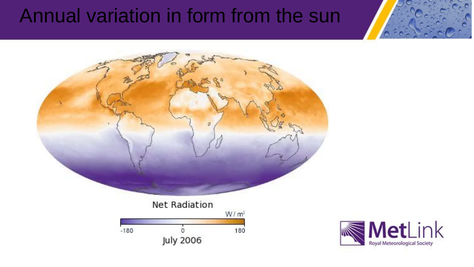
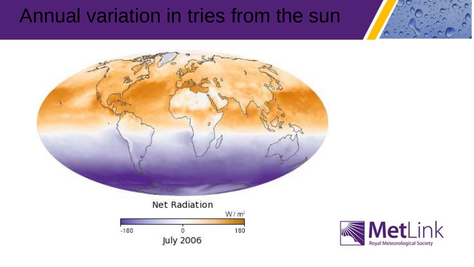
form: form -> tries (206, 16)
